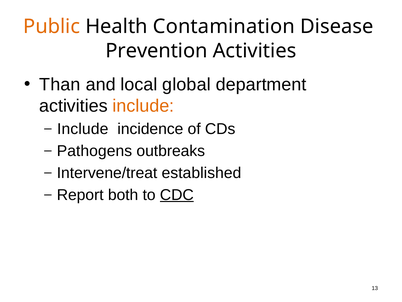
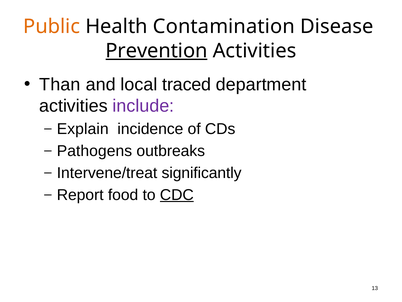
Prevention underline: none -> present (157, 51)
global: global -> traced (187, 84)
include colour: orange -> purple (143, 106)
Include: Include -> Explain (83, 129)
established: established -> significantly (202, 173)
both: both -> food (123, 195)
